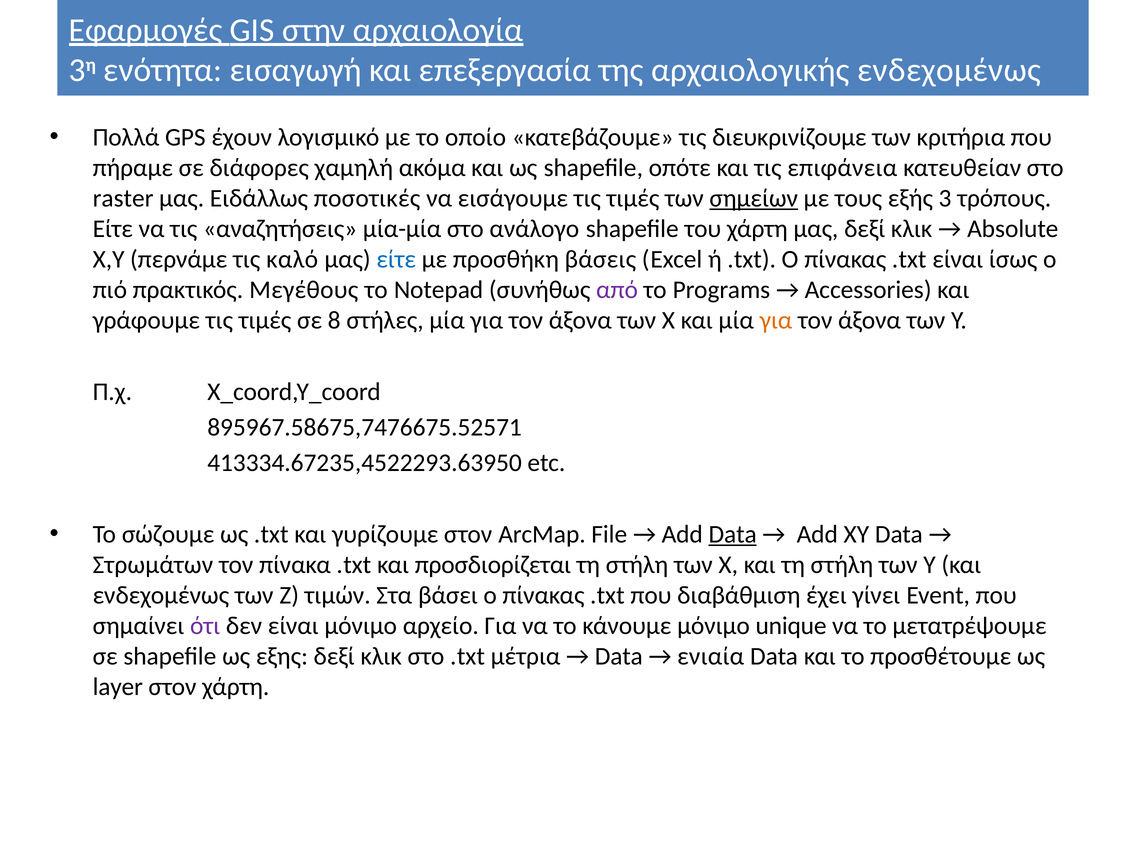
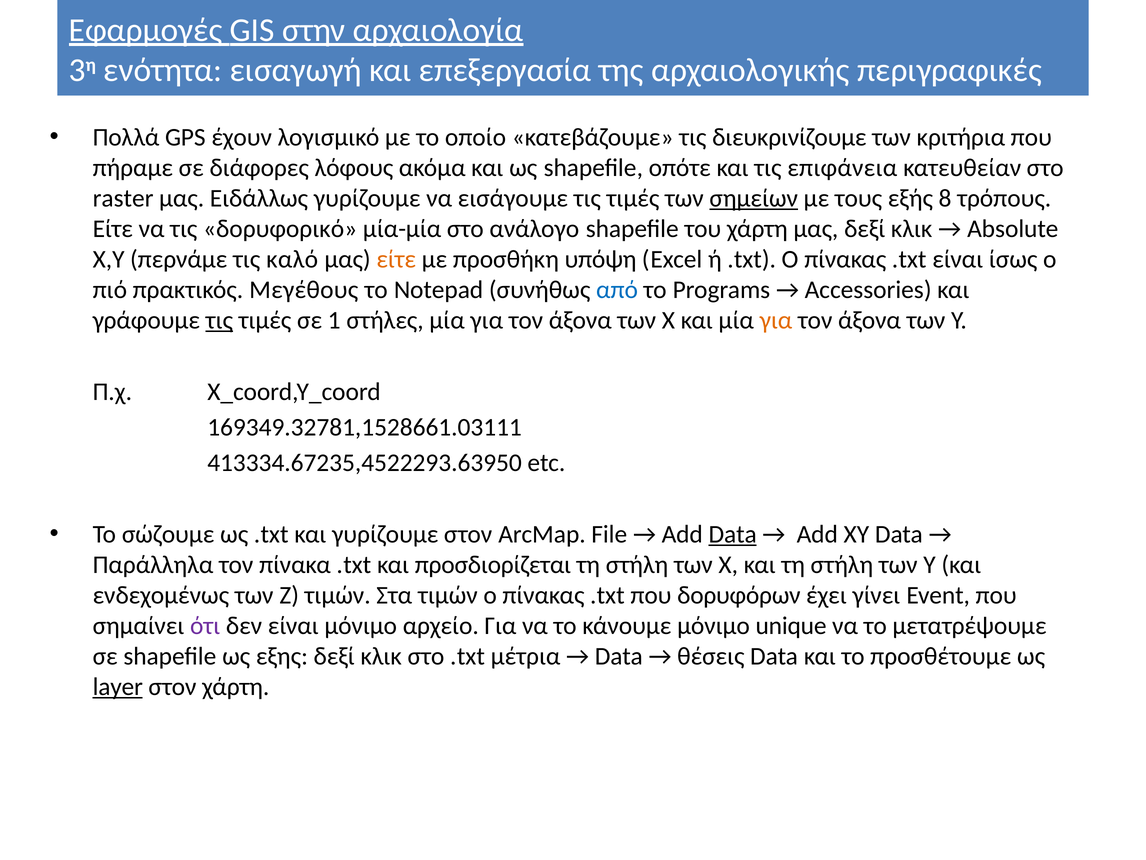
αρχαιολογικής ενδεχομένως: ενδεχομένως -> περιγραφικές (949, 70)
χαμηλή: χαμηλή -> λόφους (354, 168)
Ειδάλλως ποσοτικές: ποσοτικές -> γυρίζουμε (367, 198)
3: 3 -> 8 (945, 198)
αναζητήσεις: αναζητήσεις -> δορυφορικό (280, 229)
είτε colour: blue -> orange (396, 259)
βάσεις: βάσεις -> υπόψη (601, 259)
από colour: purple -> blue (617, 290)
τις underline: none -> present (219, 320)
8: 8 -> 1 (334, 320)
895967.58675,7476675.52571: 895967.58675,7476675.52571 -> 169349.32781,1528661.03111 (365, 427)
Στρωμάτων: Στρωμάτων -> Παράλληλα (153, 564)
Στα βάσει: βάσει -> τιμών (448, 595)
διαβάθμιση: διαβάθμιση -> δορυφόρων (739, 595)
ενιαία: ενιαία -> θέσεις (711, 656)
layer underline: none -> present (118, 686)
